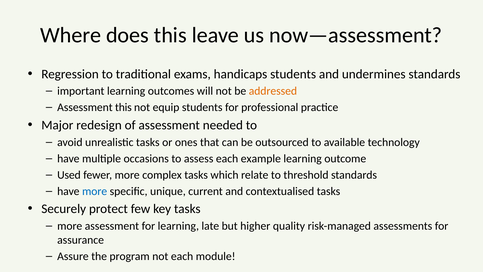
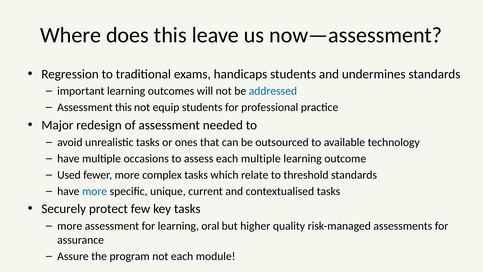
addressed colour: orange -> blue (273, 91)
each example: example -> multiple (261, 158)
late: late -> oral (210, 226)
